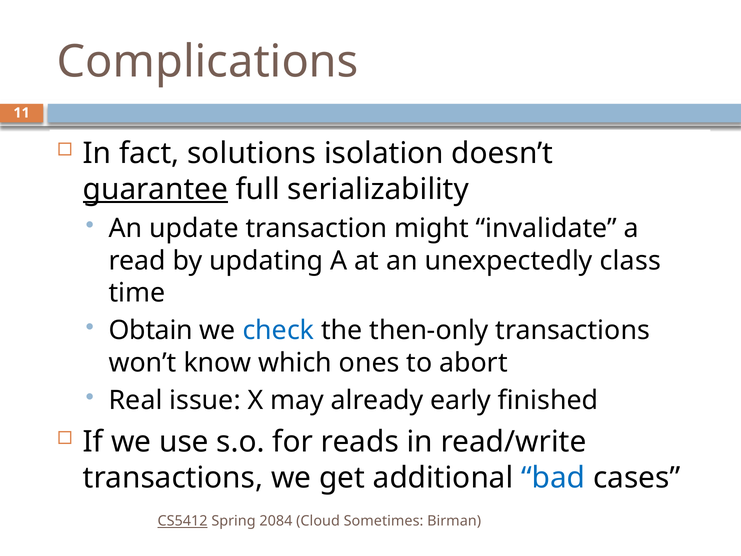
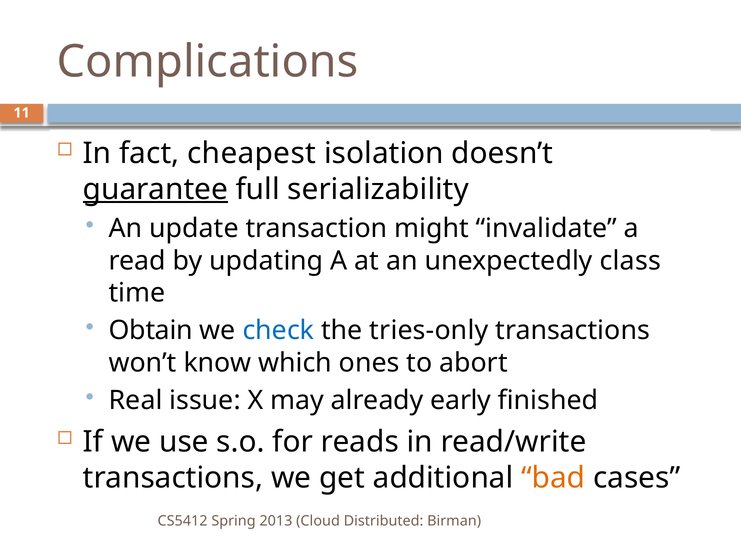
solutions: solutions -> cheapest (252, 153)
then-only: then-only -> tries-only (429, 330)
bad colour: blue -> orange (553, 478)
CS5412 underline: present -> none (183, 521)
2084: 2084 -> 2013 (276, 521)
Sometimes: Sometimes -> Distributed (384, 521)
